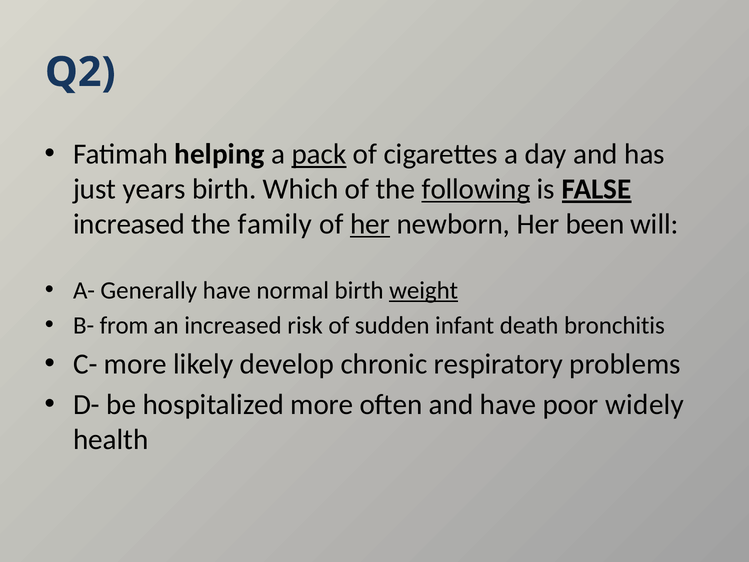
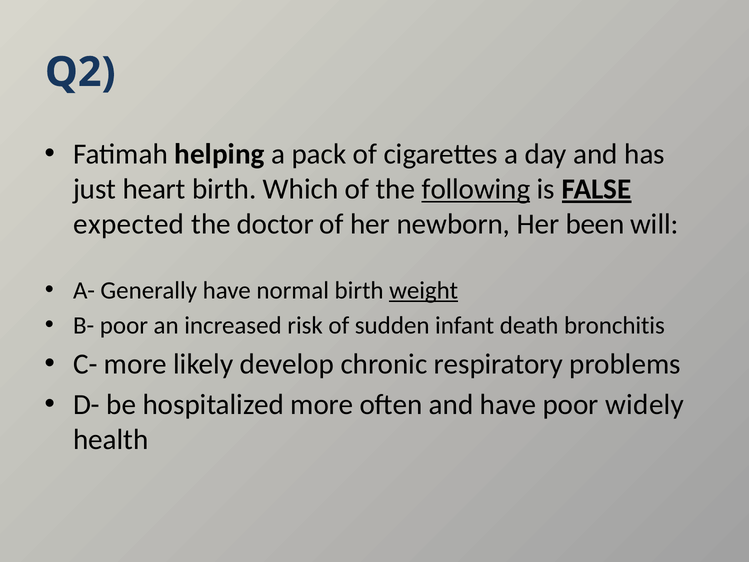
pack underline: present -> none (319, 154)
years: years -> heart (154, 189)
increased: increased -> expected (129, 224)
family: family -> doctor (275, 224)
her underline: present -> none (370, 224)
B- from: from -> poor (124, 325)
